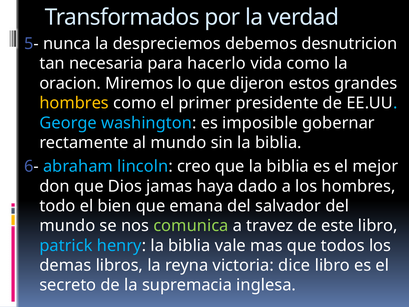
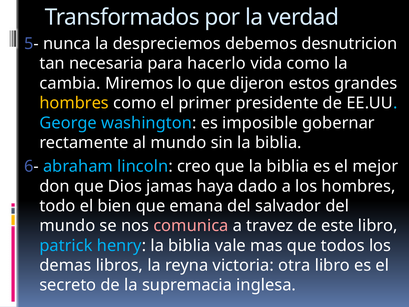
oracion: oracion -> cambia (70, 83)
comunica colour: light green -> pink (191, 226)
dice: dice -> otra (294, 265)
